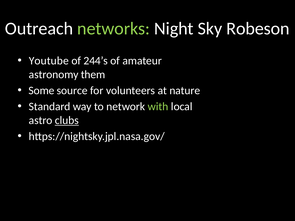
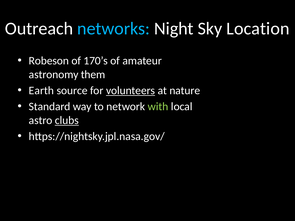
networks colour: light green -> light blue (114, 29)
Robeson: Robeson -> Location (258, 29)
Youtube: Youtube -> Robeson (49, 61)
244’s: 244’s -> 170’s (96, 61)
Some: Some -> Earth (41, 91)
volunteers underline: none -> present (131, 91)
